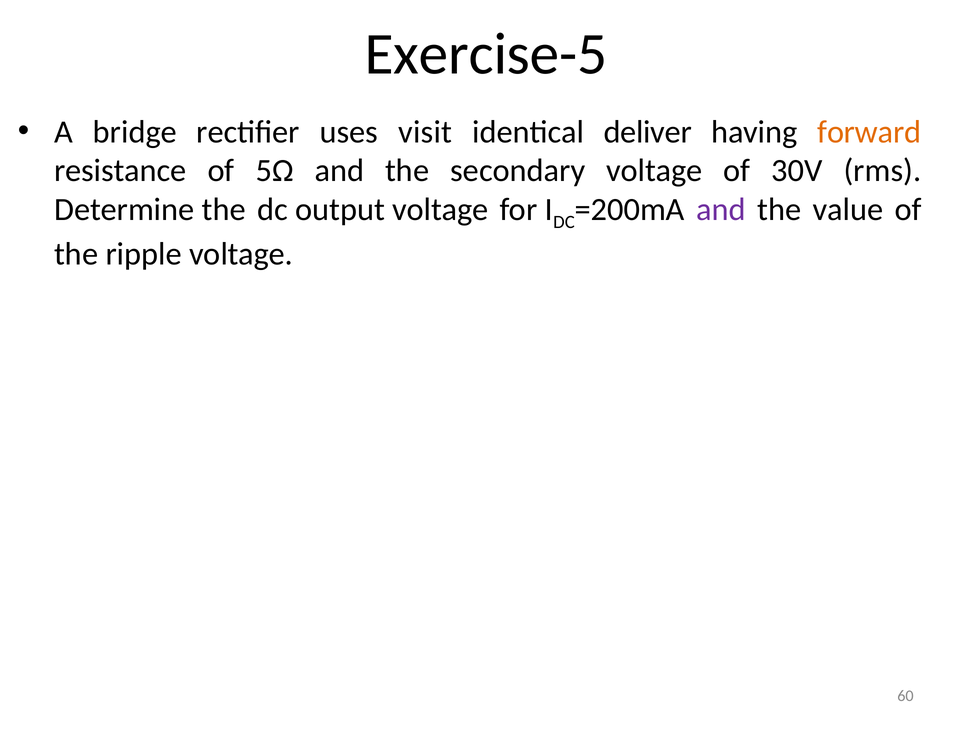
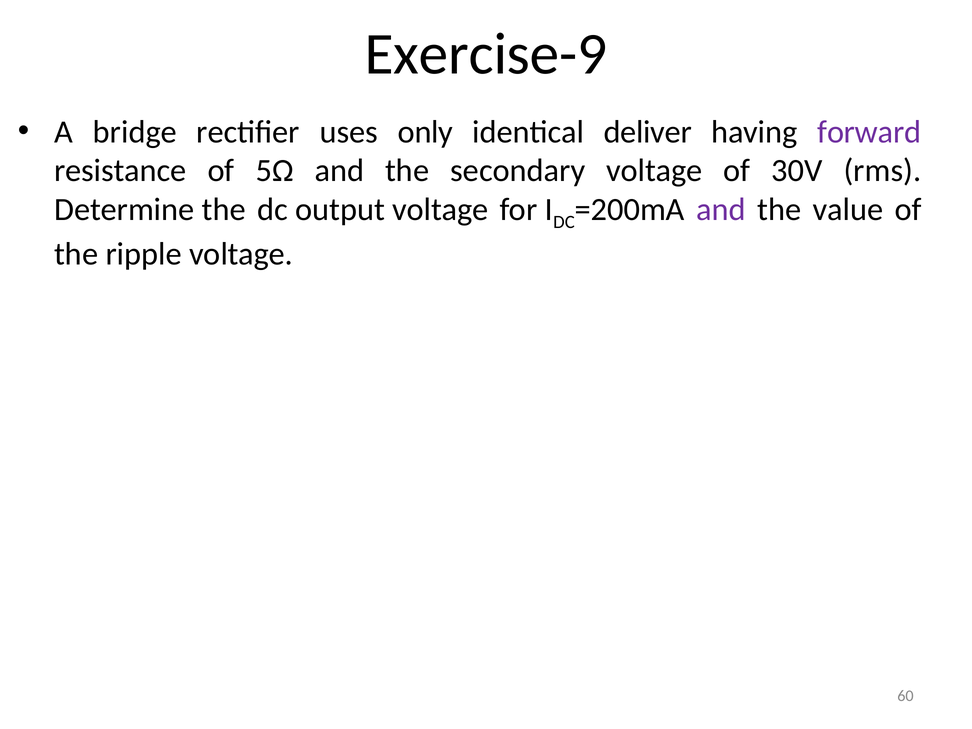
Exercise-5: Exercise-5 -> Exercise-9 (486, 54)
visit: visit -> only (426, 132)
forward colour: orange -> purple (869, 132)
